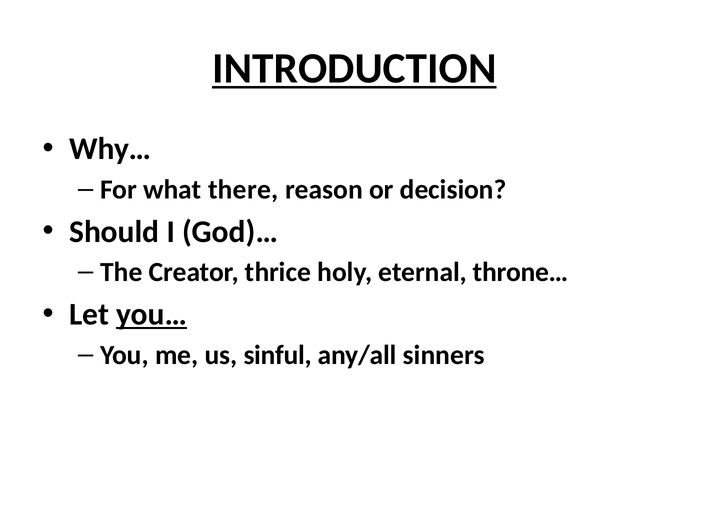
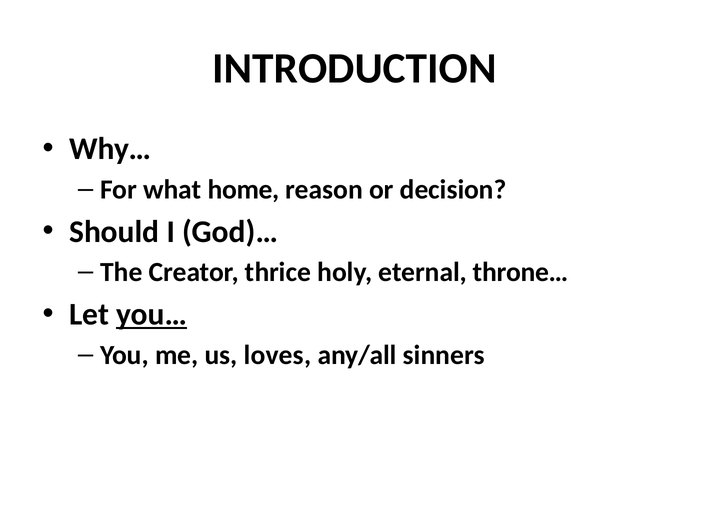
INTRODUCTION underline: present -> none (354, 69)
there: there -> home (243, 189)
sinful: sinful -> loves (277, 355)
